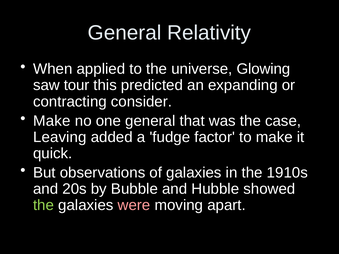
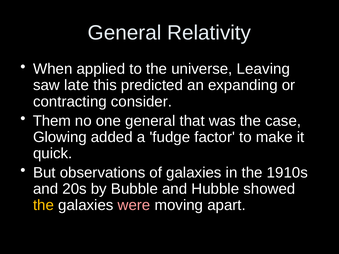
Glowing: Glowing -> Leaving (263, 69)
tour: tour -> late (77, 85)
Make: Make -> Them (52, 121)
Leaving: Leaving -> Glowing (60, 137)
the colour: light green -> yellow (44, 205)
